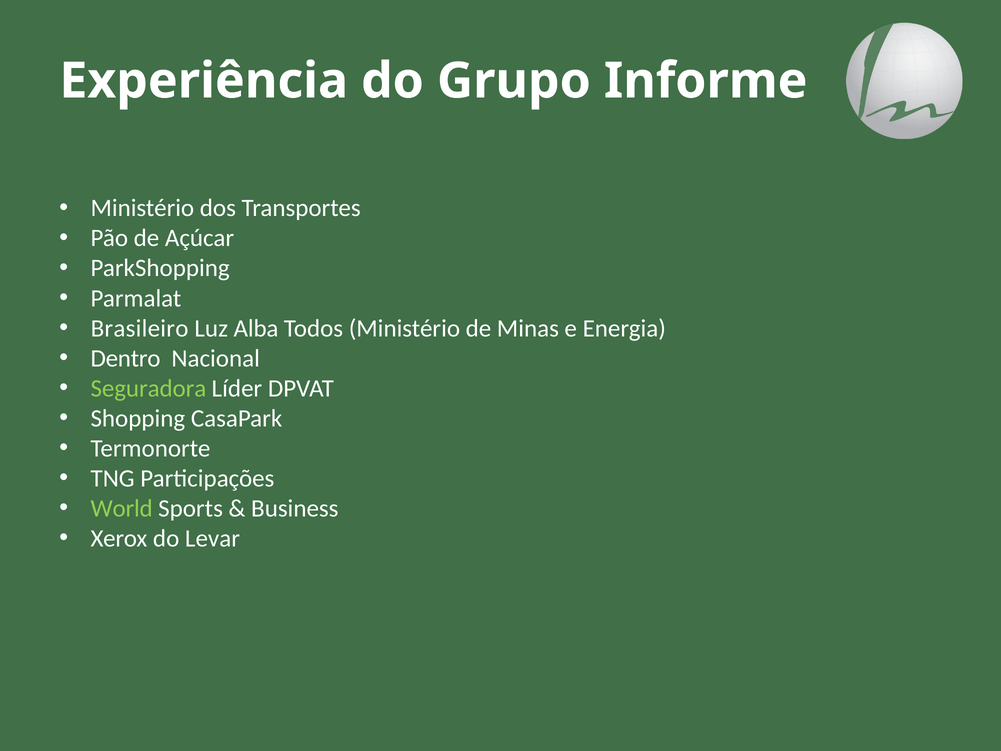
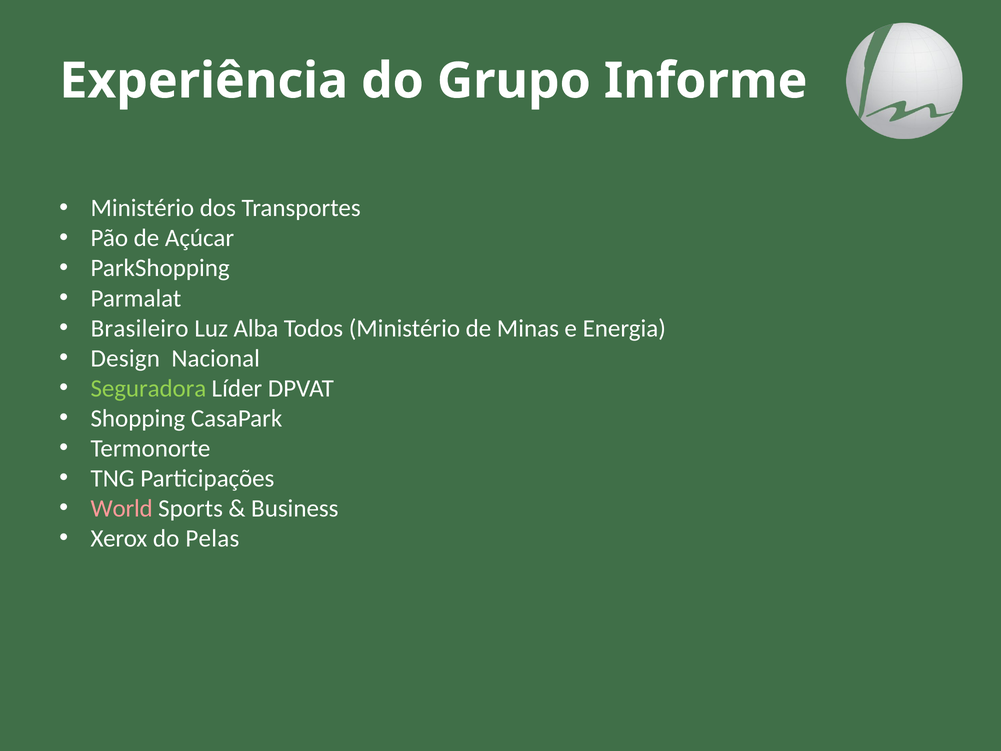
Dentro: Dentro -> Design (125, 358)
World colour: light green -> pink (122, 508)
Levar: Levar -> Pelas (212, 538)
